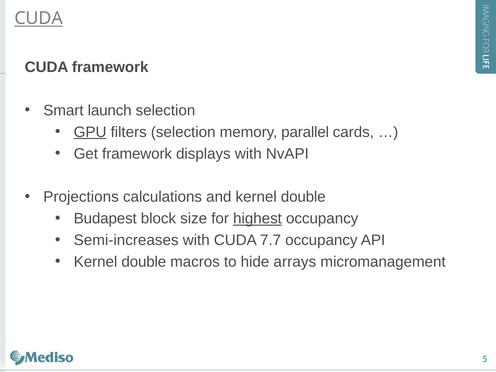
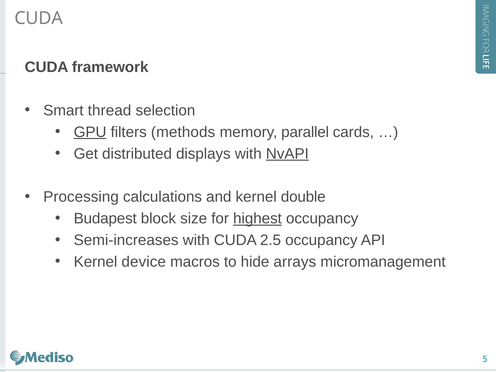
CUDA underline: present -> none (39, 18)
launch: launch -> thread (110, 110)
filters selection: selection -> methods (183, 132)
Get framework: framework -> distributed (137, 154)
NvAPI underline: none -> present (287, 154)
Projections: Projections -> Processing (81, 197)
7.7: 7.7 -> 2.5 (271, 240)
double: double -> device (144, 262)
